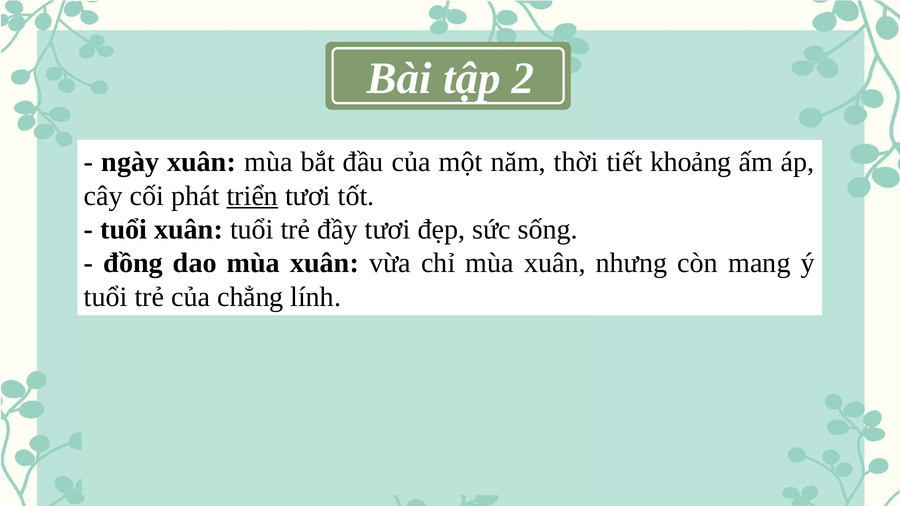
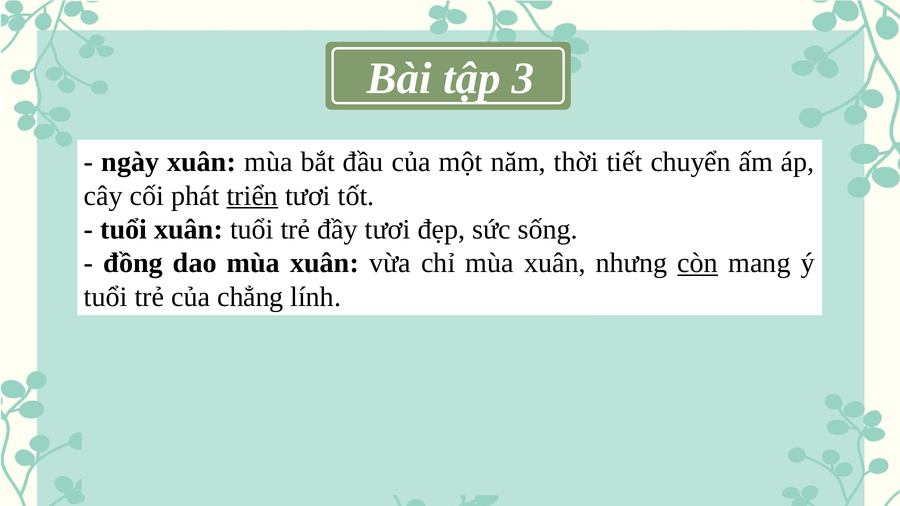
2: 2 -> 3 (523, 79)
khoảng: khoảng -> chuyển (691, 162)
còn underline: none -> present (698, 263)
